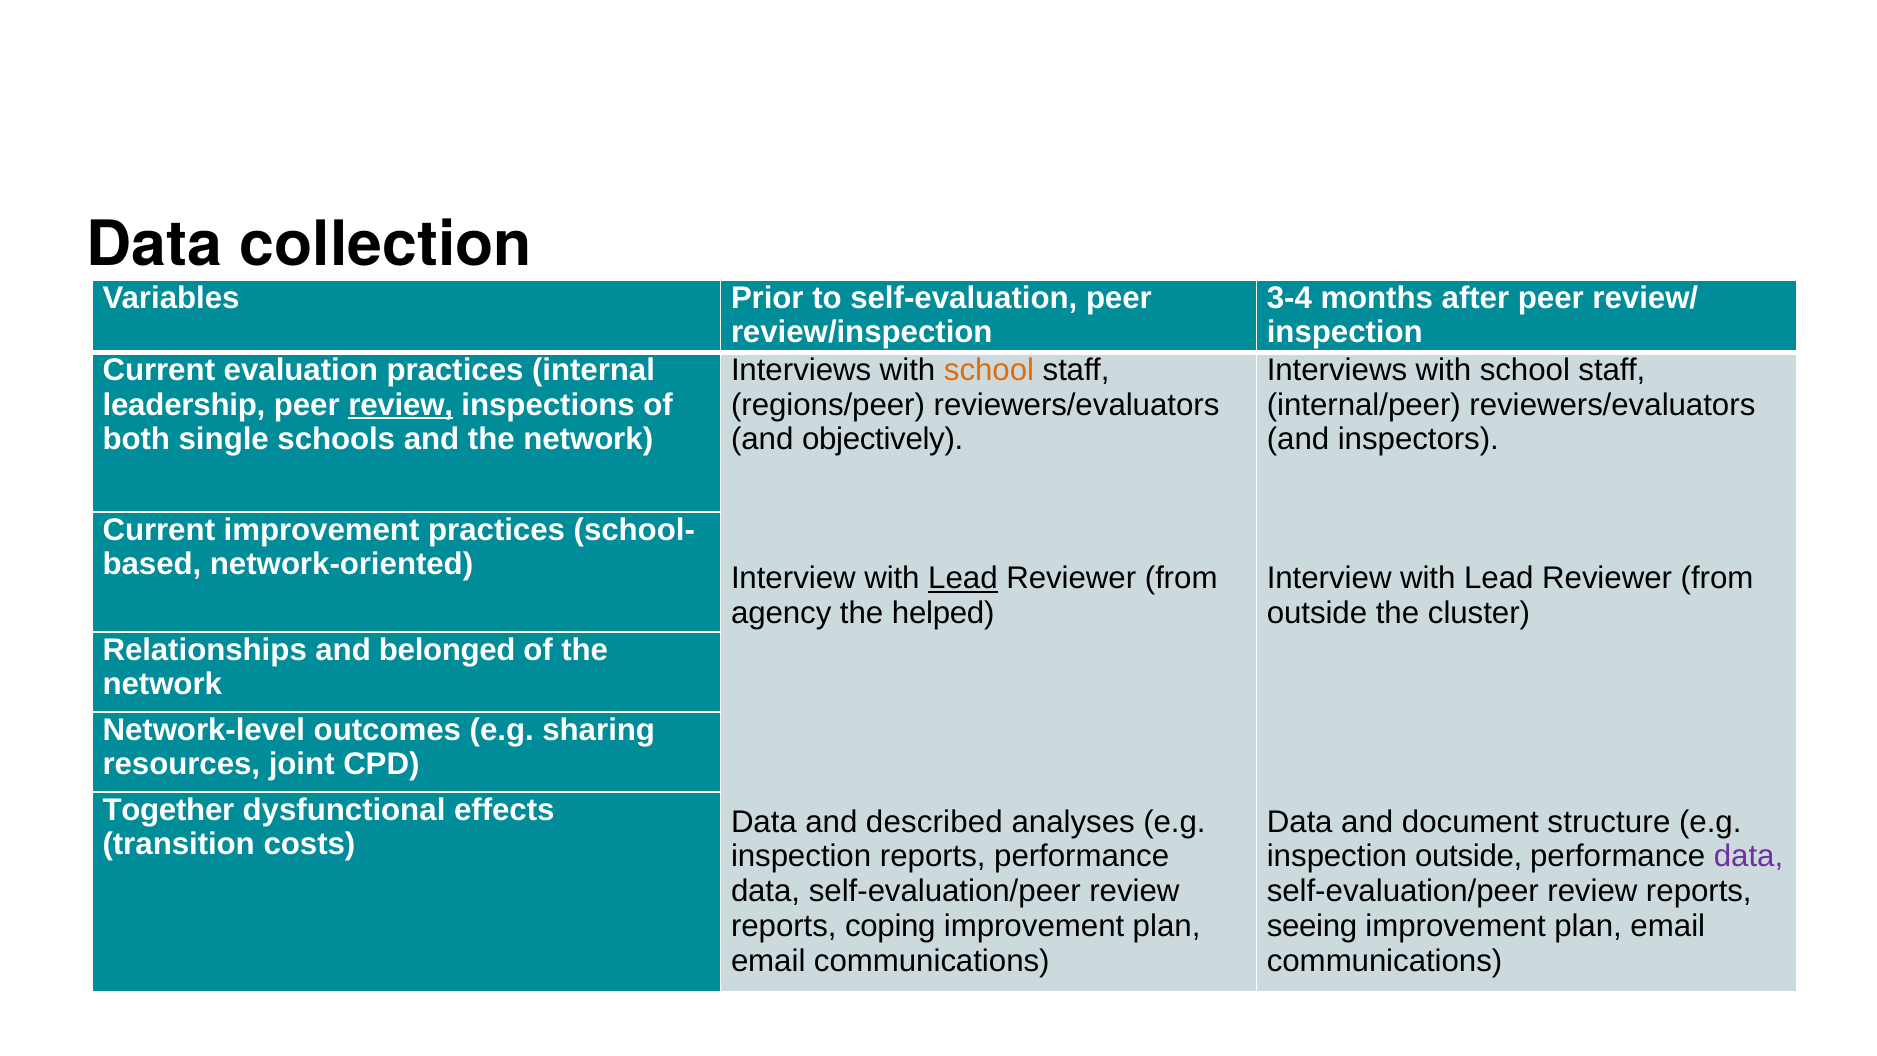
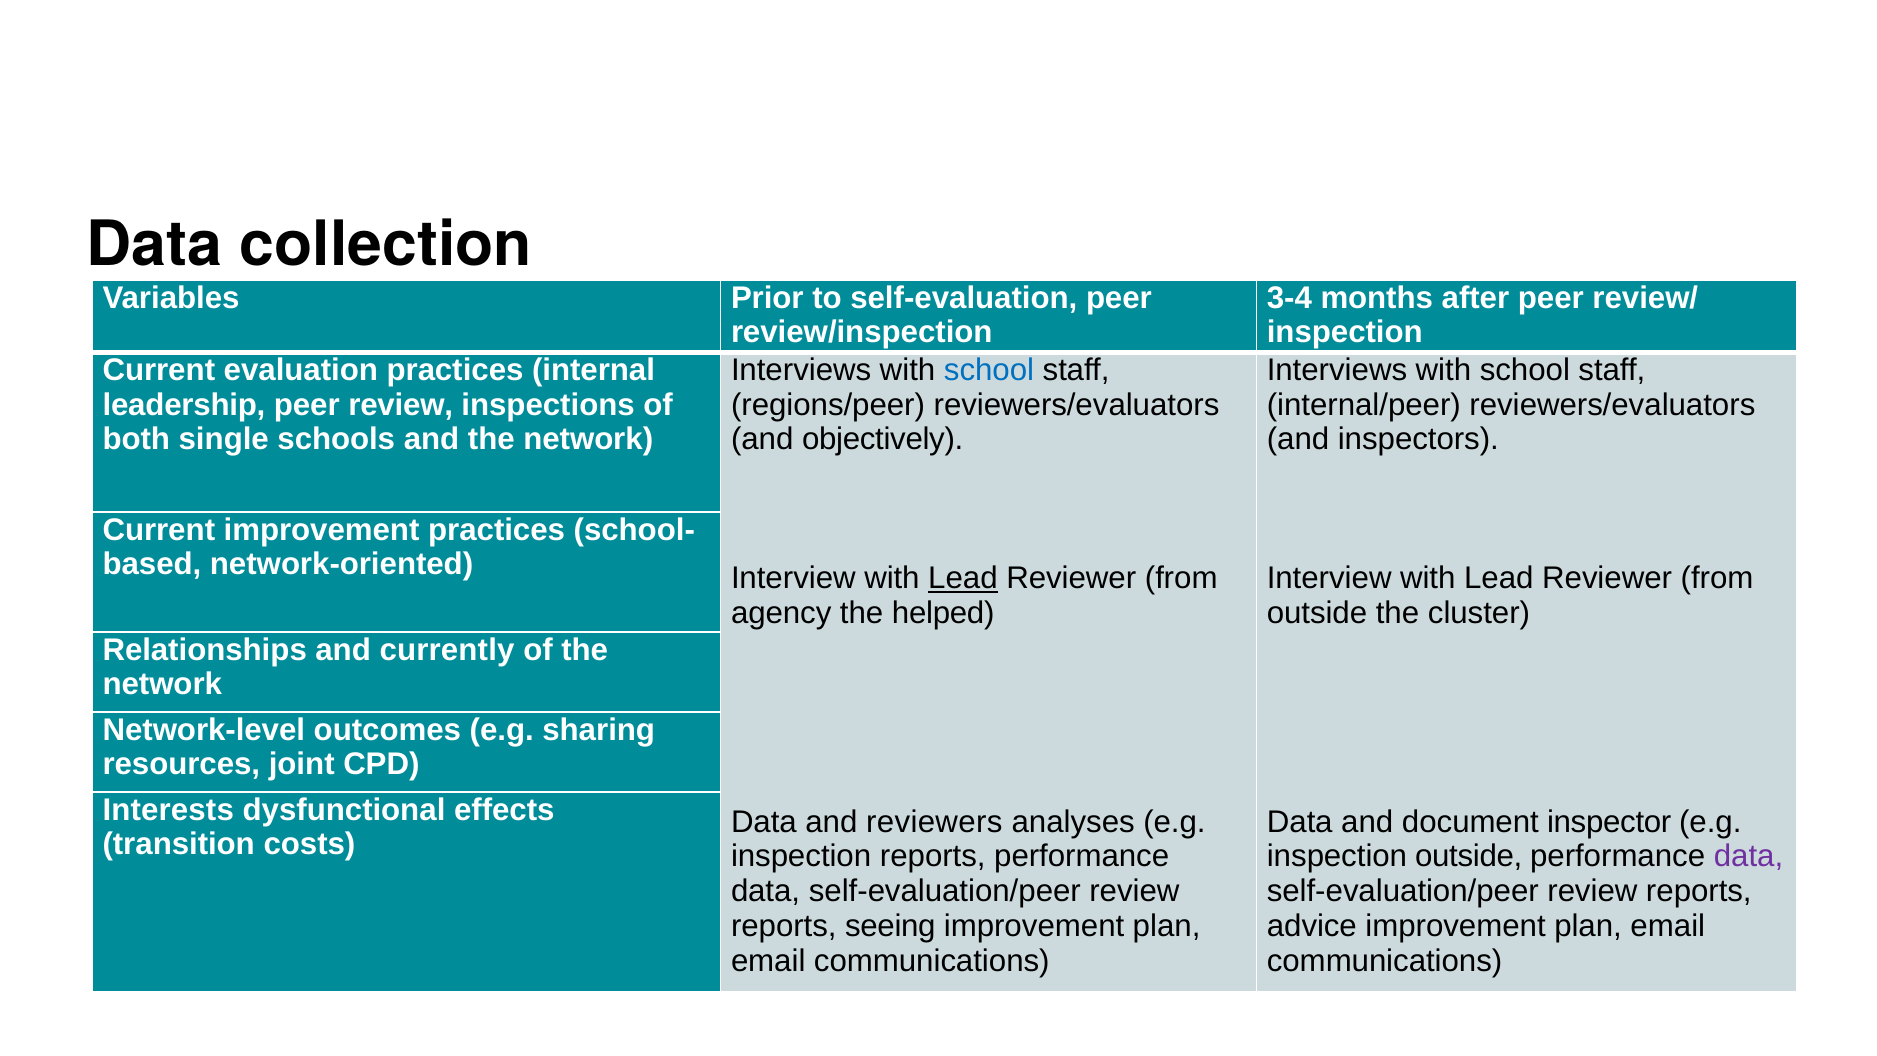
school colour: orange -> blue (989, 370)
review underline: present -> none (401, 405)
belonged: belonged -> currently (447, 650)
Together: Together -> Interests (168, 810)
described: described -> reviewers (934, 822)
structure: structure -> inspector (1609, 822)
coping: coping -> seeing (890, 926)
seeing: seeing -> advice (1312, 926)
